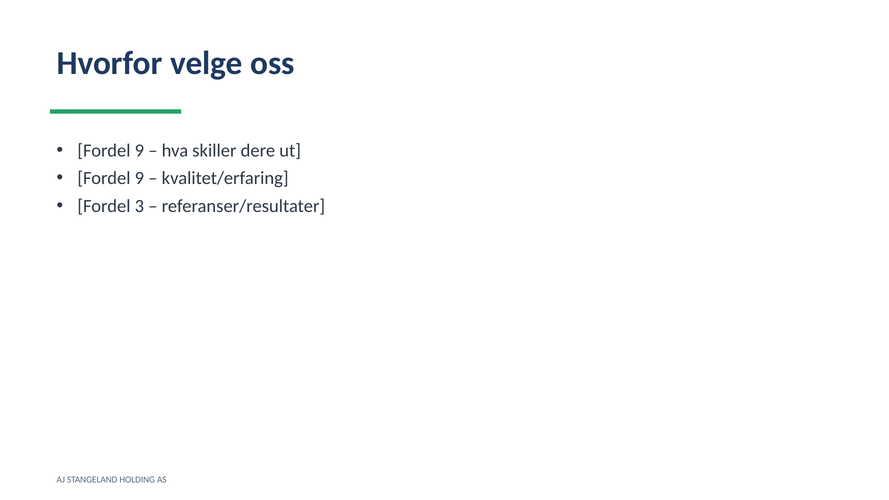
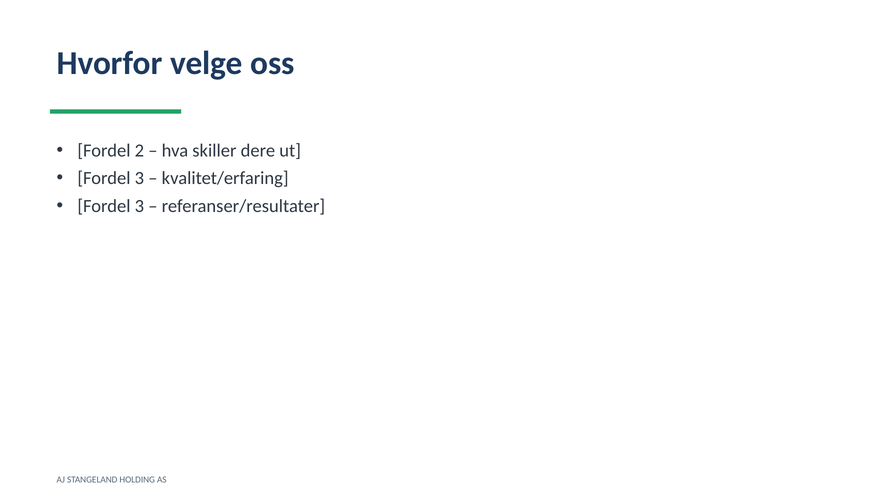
9: 9 -> 2 (139, 151)
9: 9 -> 3 (139, 178)
